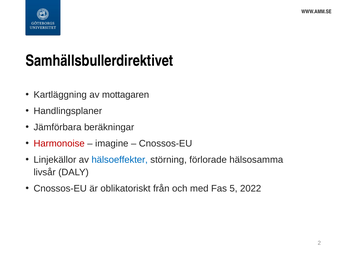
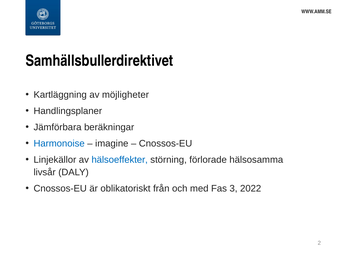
mottagaren: mottagaren -> möjligheter (125, 95)
Harmonoise colour: red -> blue (59, 144)
5: 5 -> 3 (234, 189)
